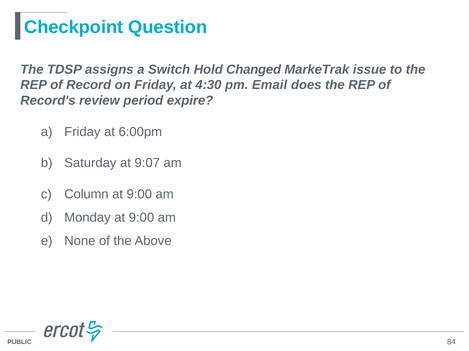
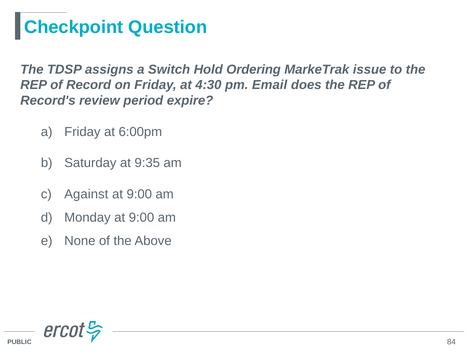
Changed: Changed -> Ordering (254, 70)
9:07: 9:07 -> 9:35 (147, 163)
Column: Column -> Against (86, 195)
